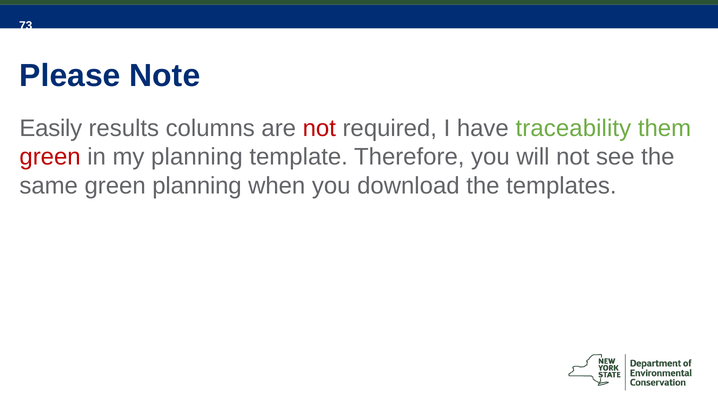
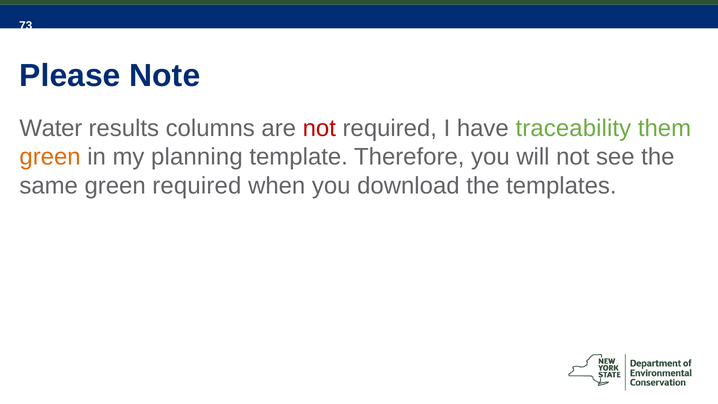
Easily: Easily -> Water (51, 128)
green colour: red -> orange (50, 157)
green planning: planning -> required (197, 186)
